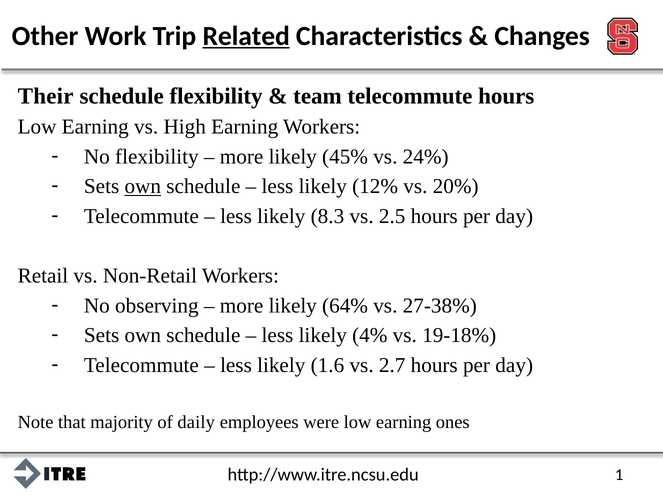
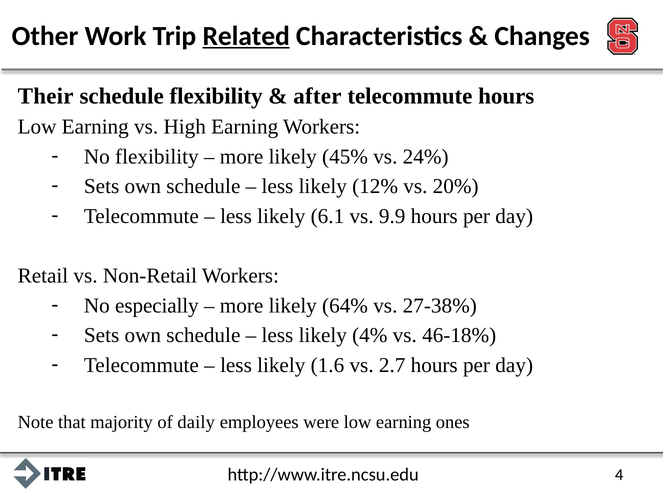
team: team -> after (317, 96)
own underline: present -> none (143, 186)
8.3: 8.3 -> 6.1 (327, 216)
2.5: 2.5 -> 9.9 (392, 216)
observing: observing -> especially (157, 306)
19-18%: 19-18% -> 46-18% (459, 336)
1: 1 -> 4 (619, 475)
